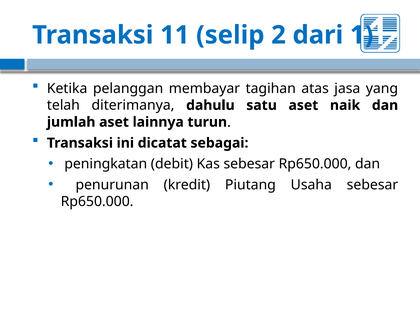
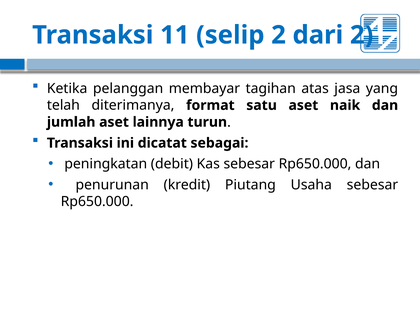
dari 1: 1 -> 2 (362, 35)
dahulu: dahulu -> format (210, 105)
